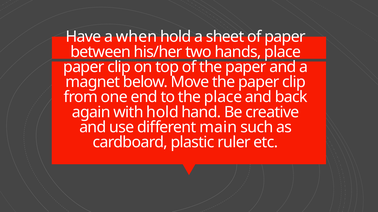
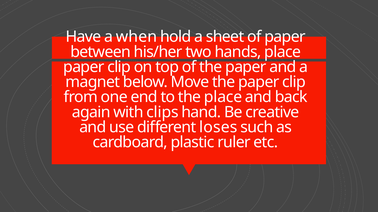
with hold: hold -> clips (162, 112)
main: main -> loses (218, 128)
